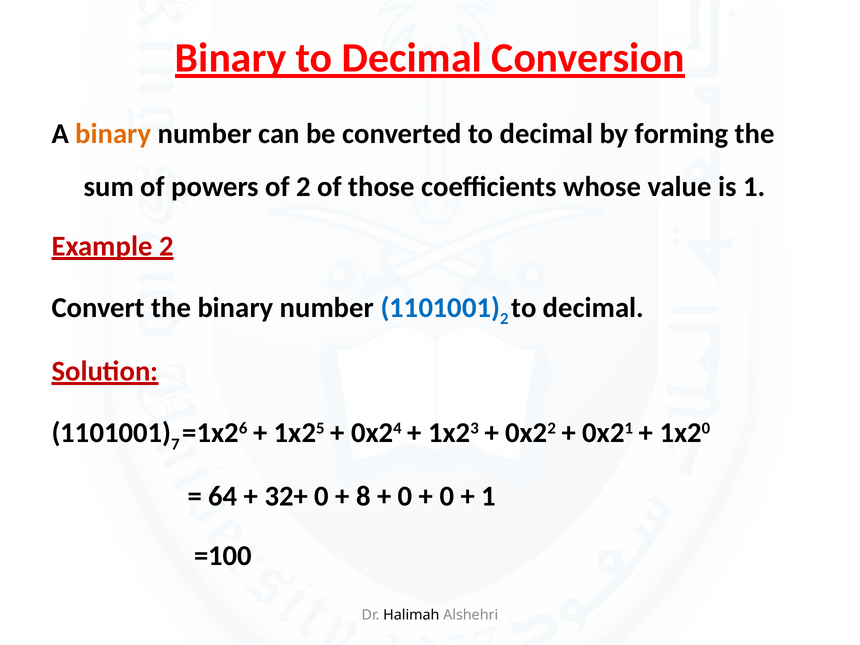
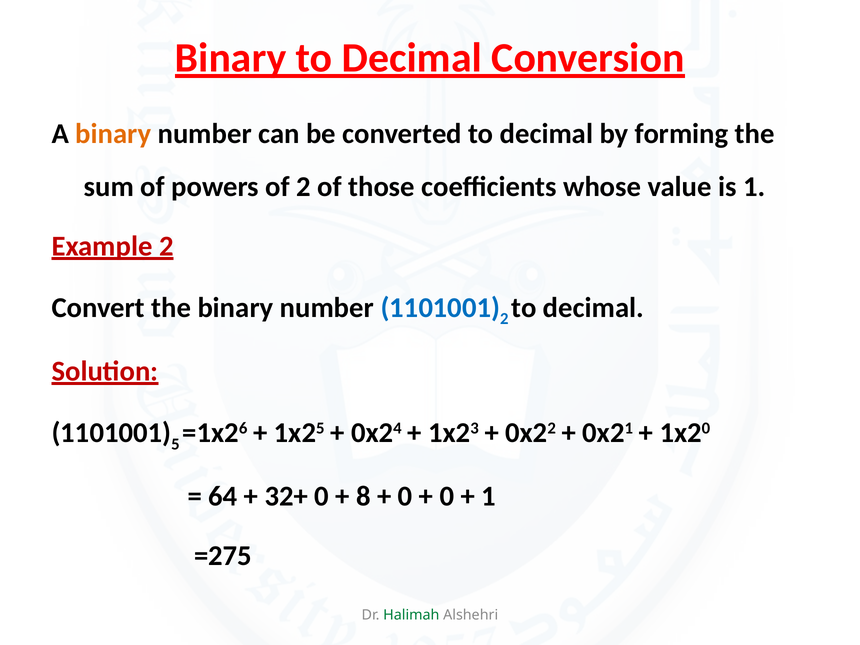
7: 7 -> 5 (175, 444)
=100: =100 -> =275 (223, 556)
Halimah colour: black -> green (411, 615)
